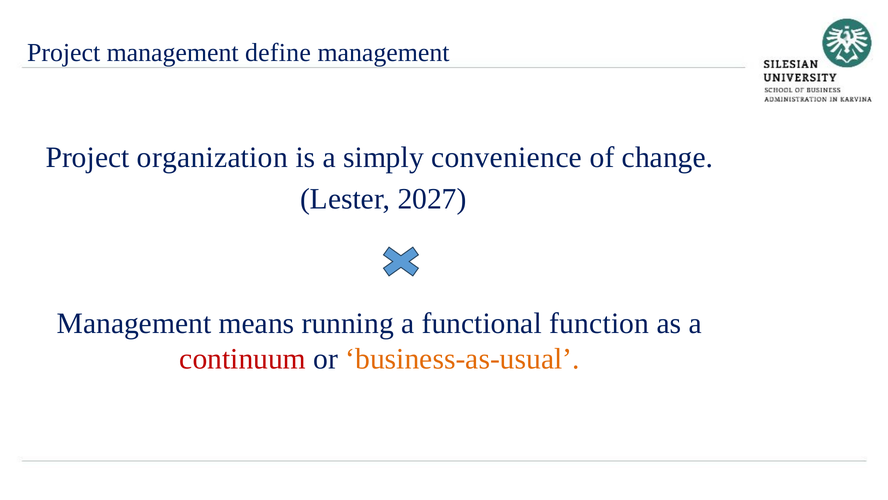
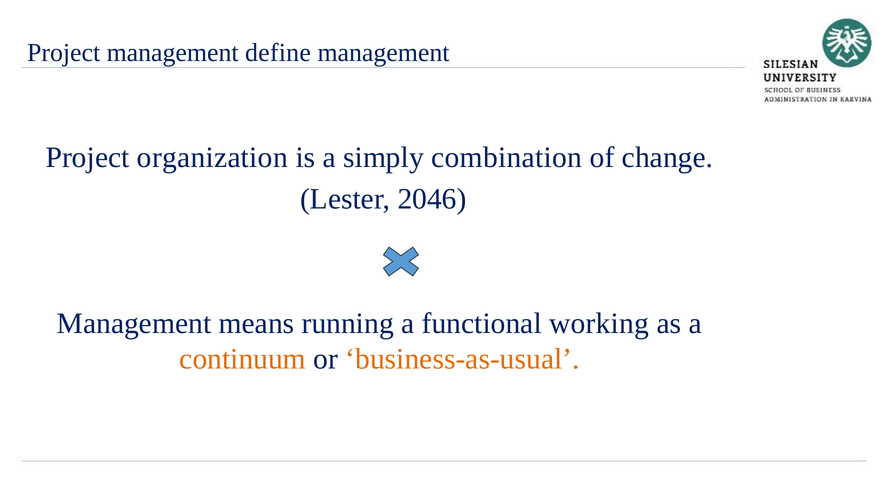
convenience: convenience -> combination (507, 157)
2027: 2027 -> 2046 (432, 199)
function: function -> working (599, 323)
continuum colour: red -> orange (243, 359)
